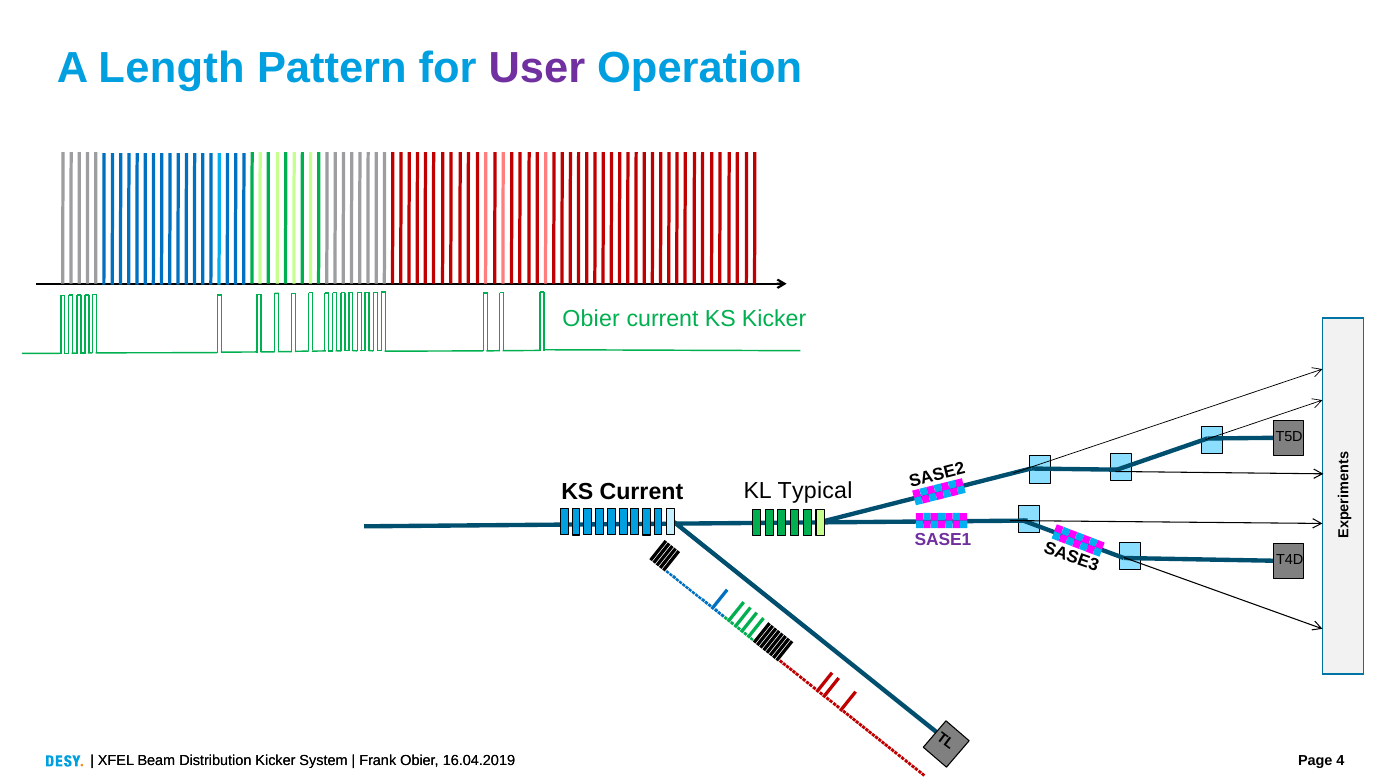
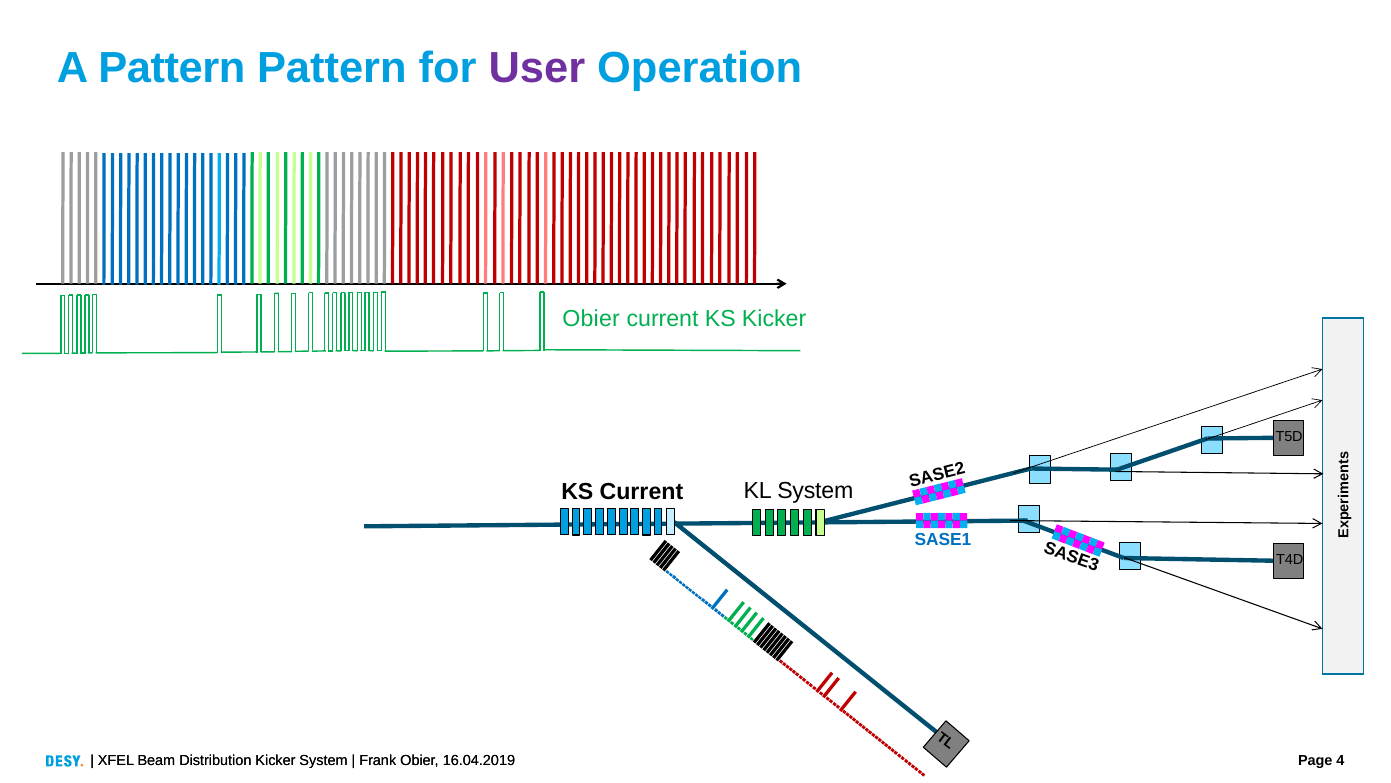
A Length: Length -> Pattern (172, 68)
KL Typical: Typical -> System (815, 490)
SASE1 colour: purple -> blue (943, 539)
